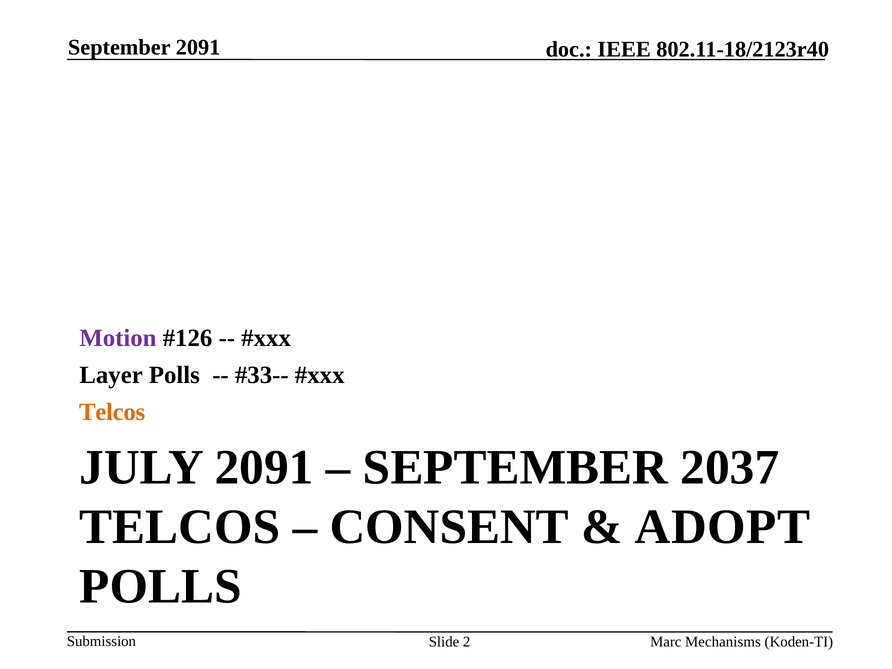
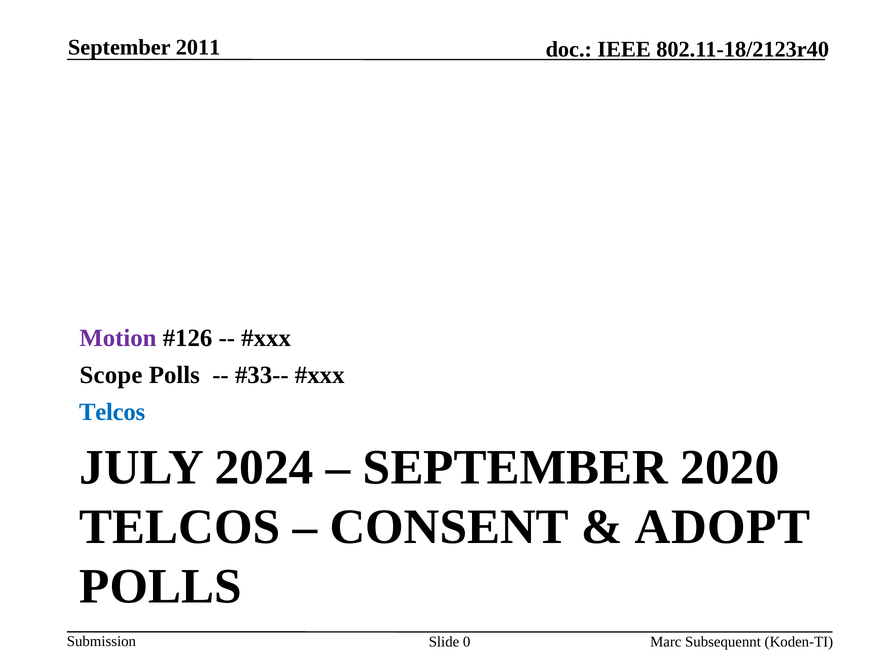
September 2091: 2091 -> 2011 (198, 47)
Layer: Layer -> Scope (111, 375)
Telcos colour: orange -> blue (112, 412)
JULY 2091: 2091 -> 2024 (264, 468)
2037: 2037 -> 2020 (730, 468)
2: 2 -> 0 (467, 642)
Mechanisms: Mechanisms -> Subsequennt (723, 642)
